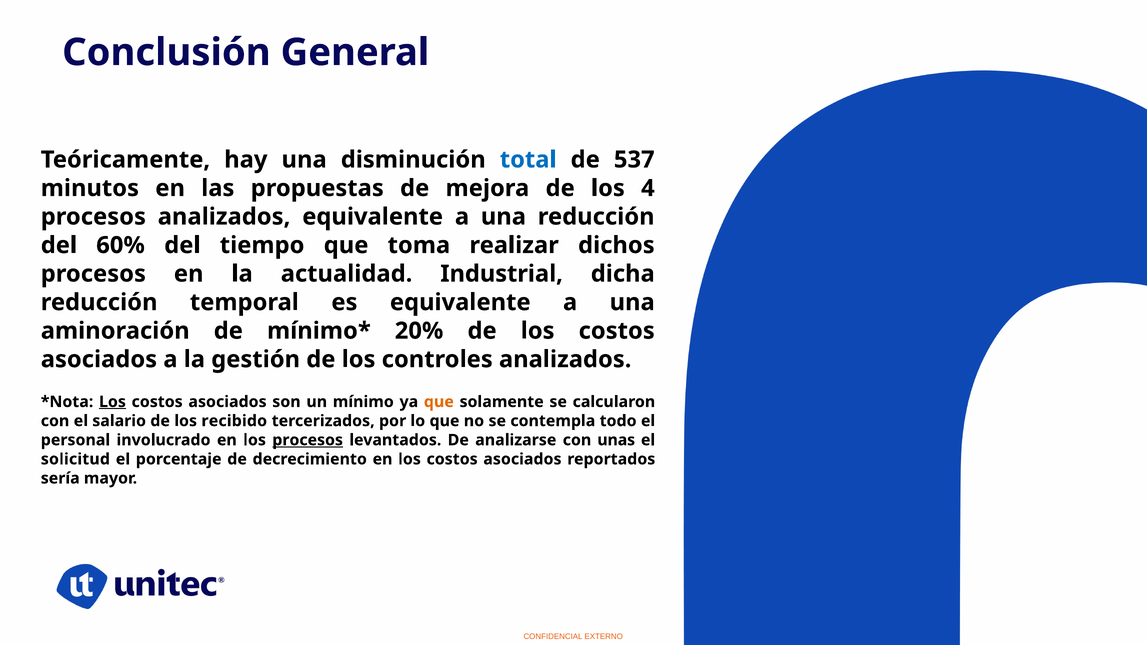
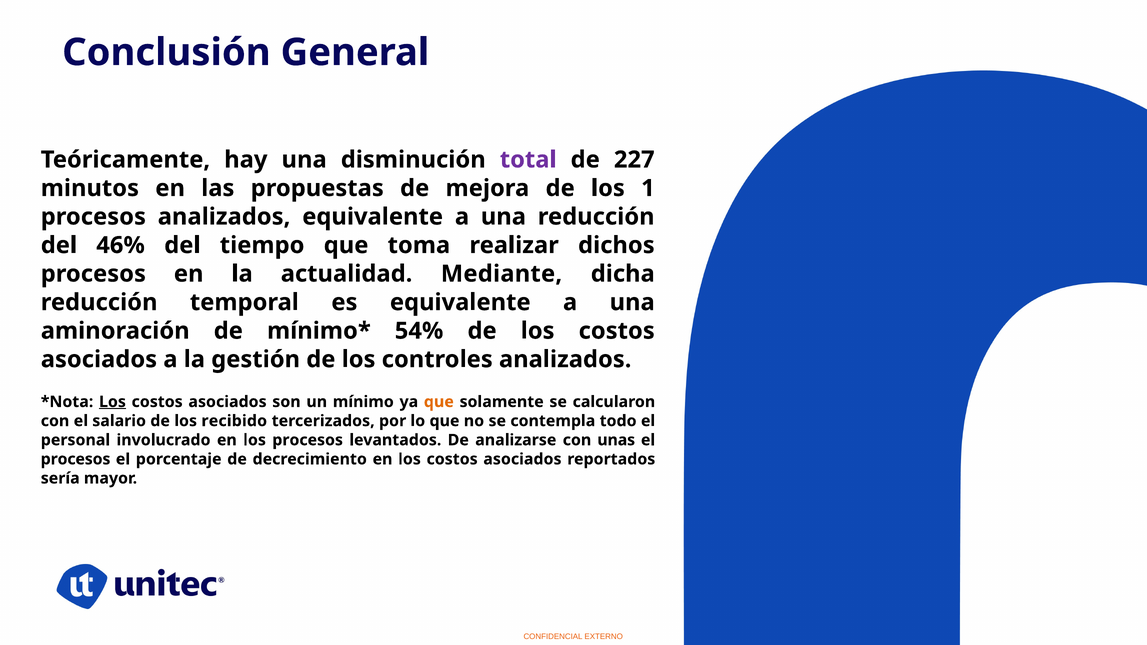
total colour: blue -> purple (528, 160)
537: 537 -> 227 (634, 160)
4: 4 -> 1 (648, 188)
60%: 60% -> 46% (121, 245)
Industrial: Industrial -> Mediante (501, 274)
20%: 20% -> 54% (419, 331)
procesos underline: present -> none (308, 440)
solicitud: solicitud -> procesos (76, 459)
